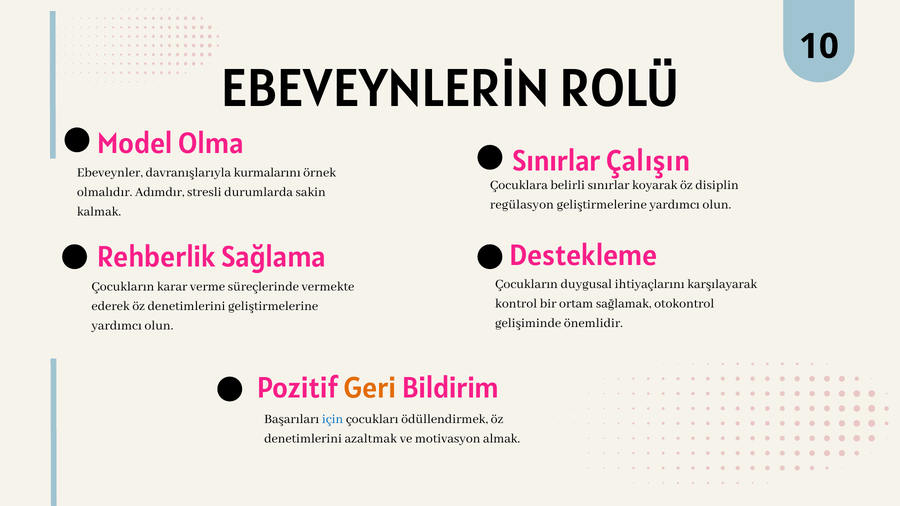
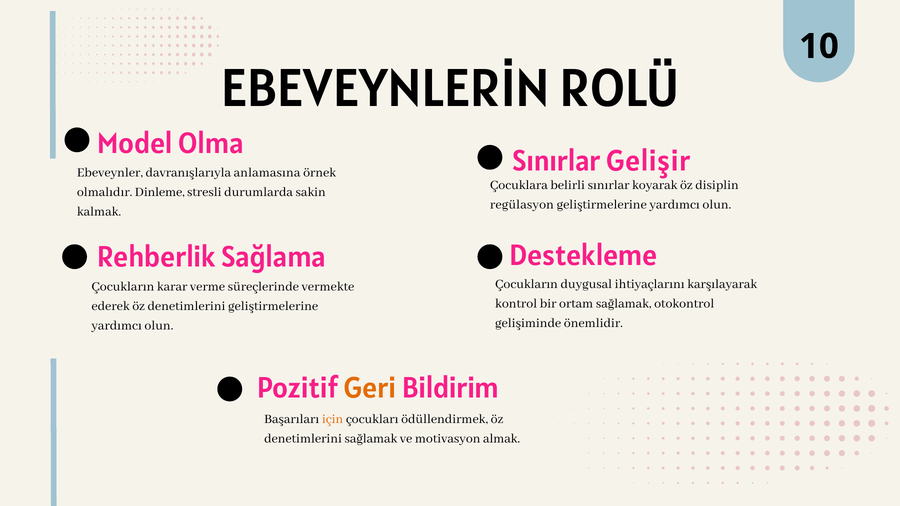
Çalışın: Çalışın -> Gelişir (648, 161)
kurmalarını: kurmalarını -> anlamasına (267, 172)
Adımdır: Adımdır -> Dinleme (160, 192)
için colour: blue -> orange (333, 419)
denetimlerini azaltmak: azaltmak -> sağlamak (371, 438)
